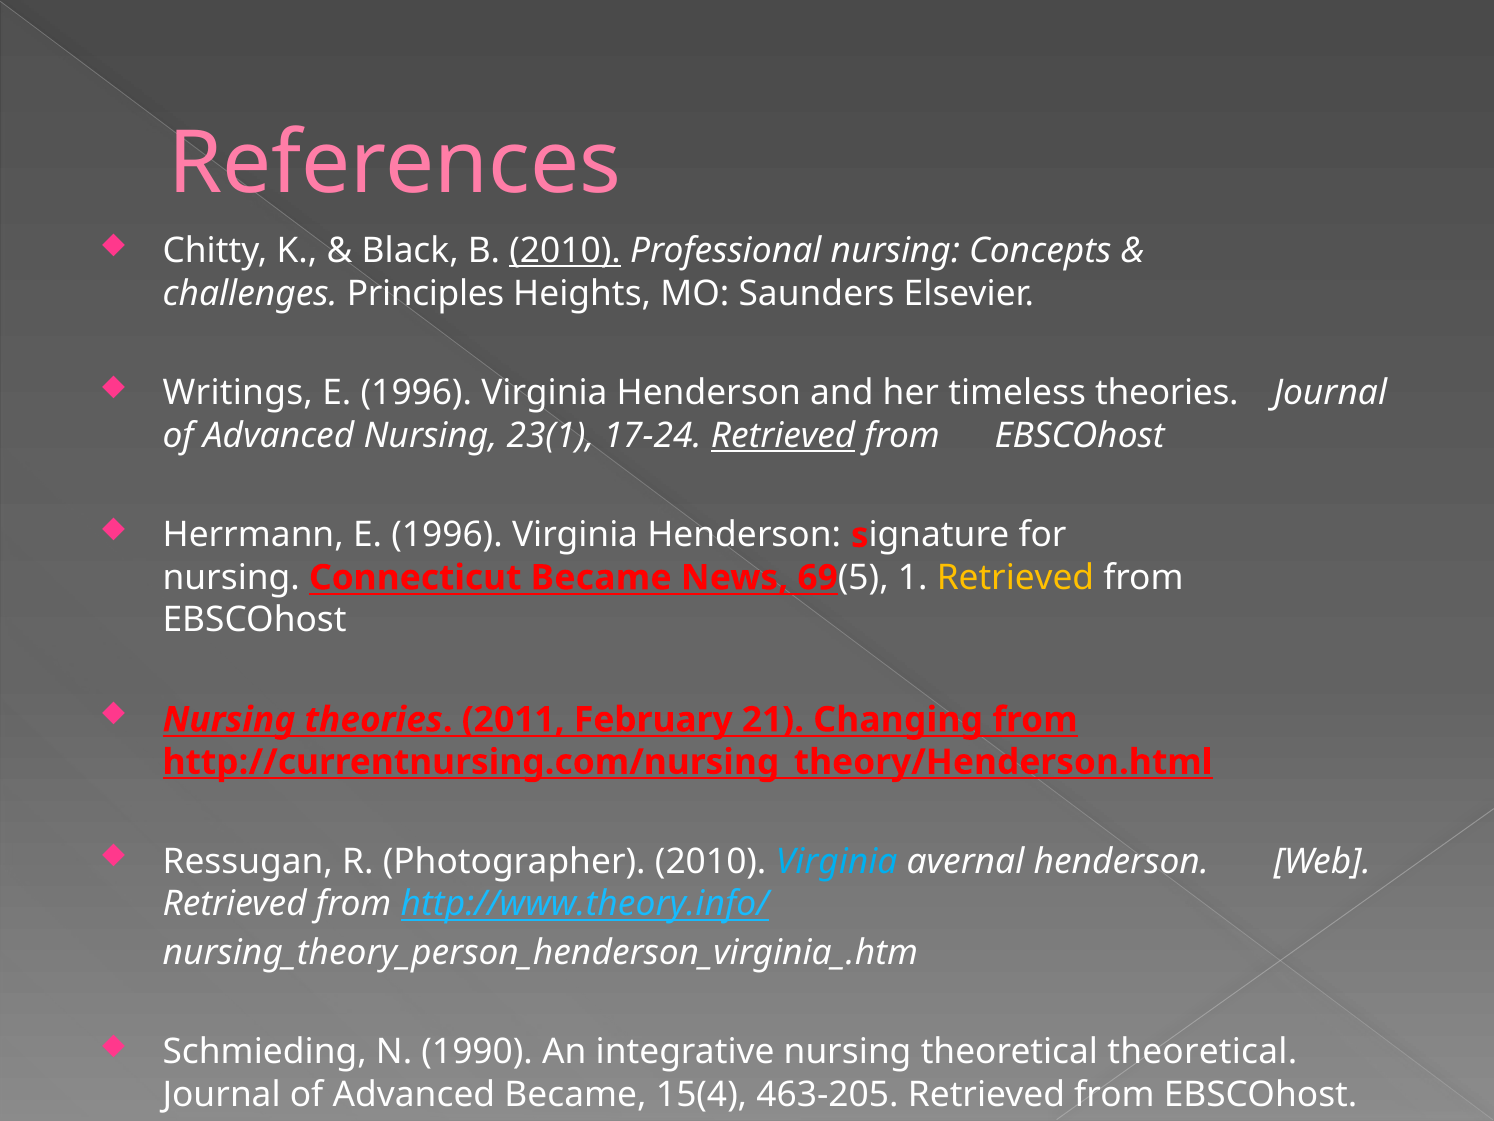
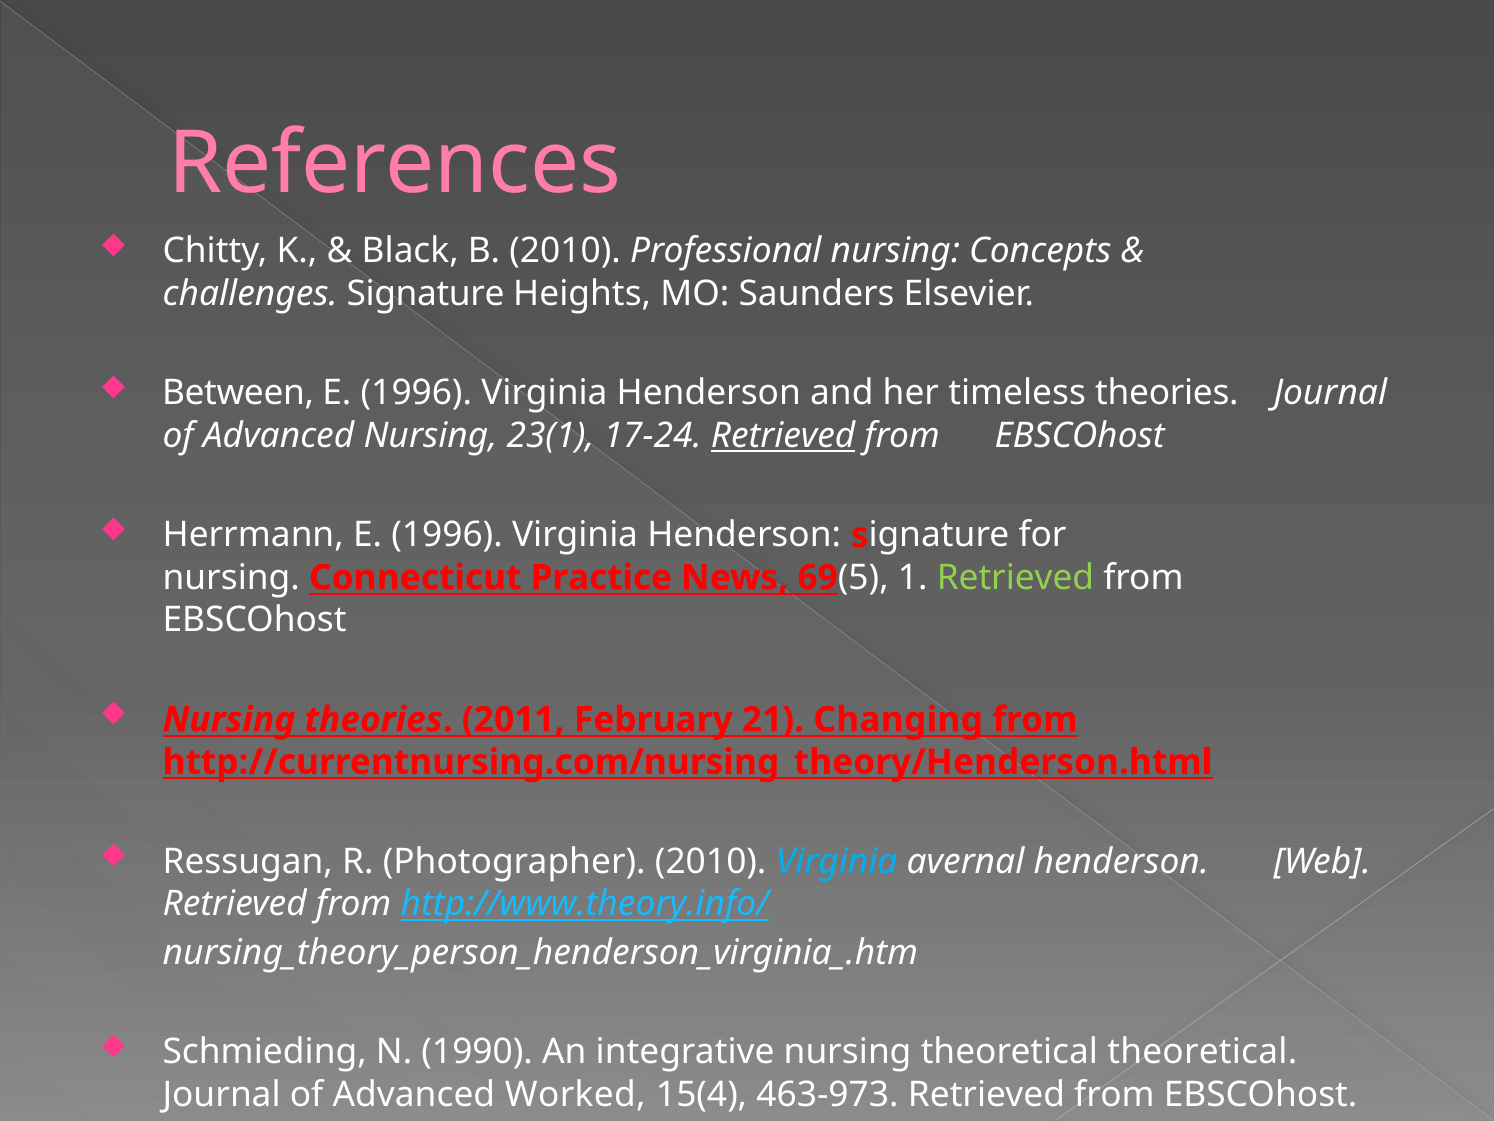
2010 underline: present -> none (565, 251)
challenges Principles: Principles -> Signature (426, 293)
Writings: Writings -> Between (238, 393)
Connecticut Became: Became -> Practice (601, 577)
Retrieved colour: yellow -> light green (1015, 577)
Advanced Became: Became -> Worked (575, 1094)
463-205: 463-205 -> 463-973 (827, 1094)
